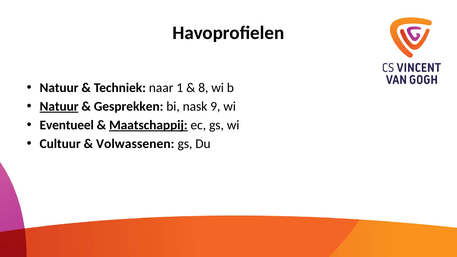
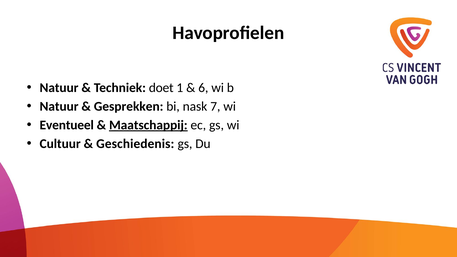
naar: naar -> doet (161, 88)
8: 8 -> 6 (203, 88)
Natuur underline: present -> none (59, 107)
9: 9 -> 7 (215, 107)
Volwassenen: Volwassenen -> Geschiedenis (135, 144)
